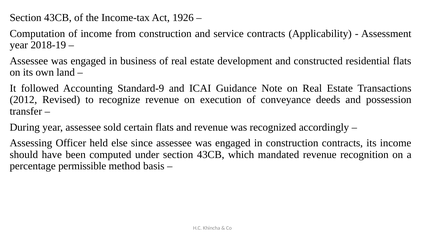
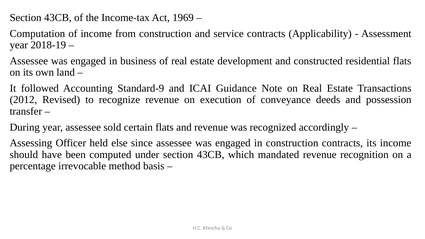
1926: 1926 -> 1969 (183, 18)
permissible: permissible -> irrevocable (82, 166)
